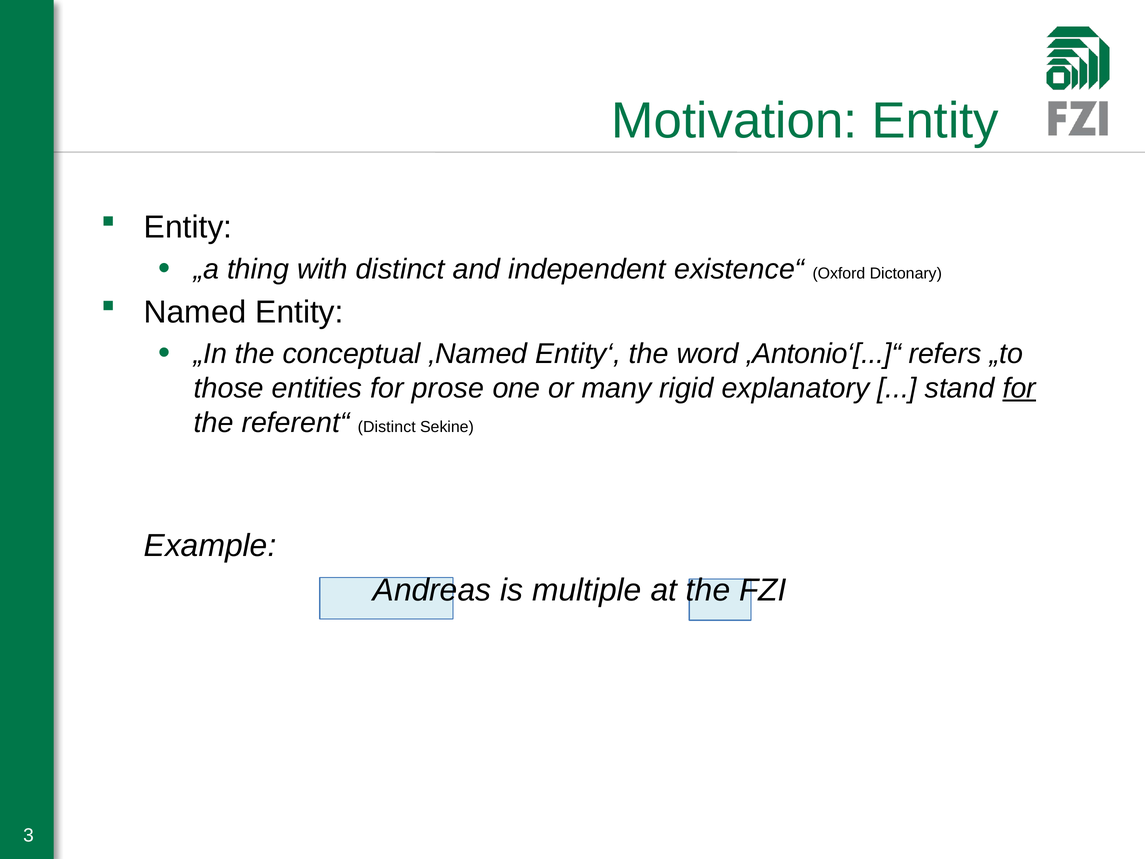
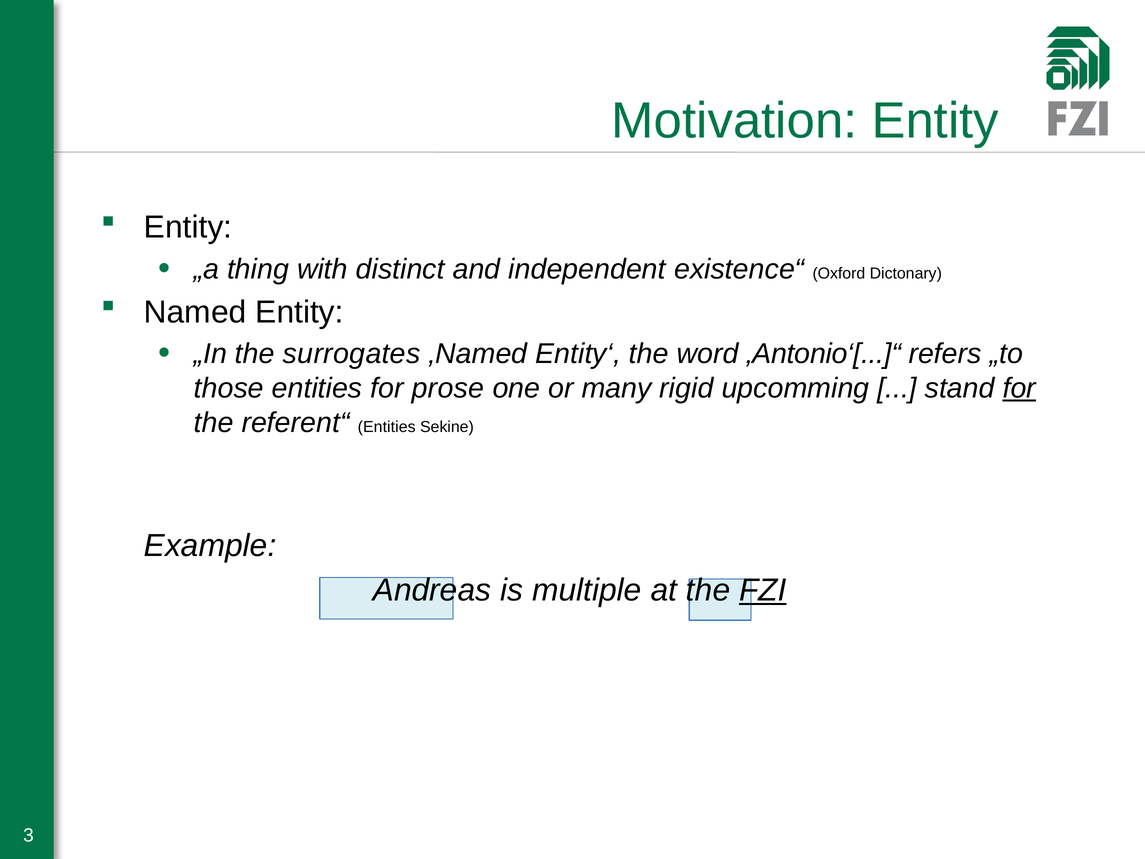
conceptual: conceptual -> surrogates (352, 354)
explanatory: explanatory -> upcomming (795, 388)
referent“ Distinct: Distinct -> Entities (387, 427)
FZI underline: none -> present (763, 590)
